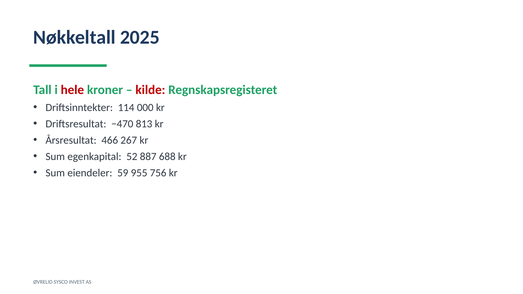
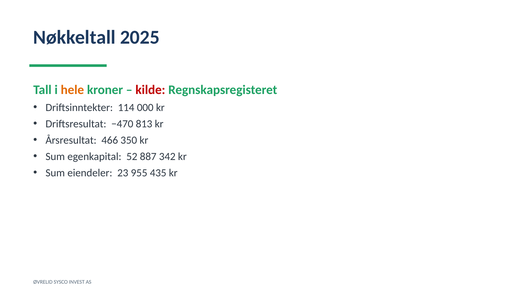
hele colour: red -> orange (72, 90)
267: 267 -> 350 (129, 140)
688: 688 -> 342 (167, 157)
59: 59 -> 23 (123, 173)
756: 756 -> 435 (158, 173)
